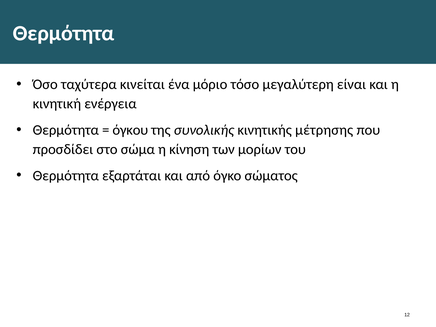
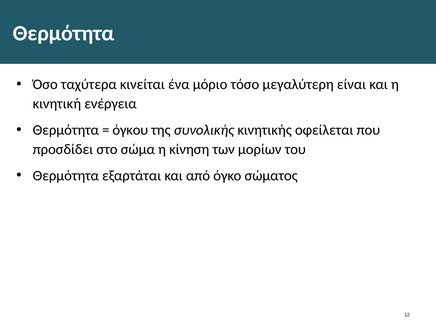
μέτρησης: μέτρησης -> οφείλεται (324, 130)
